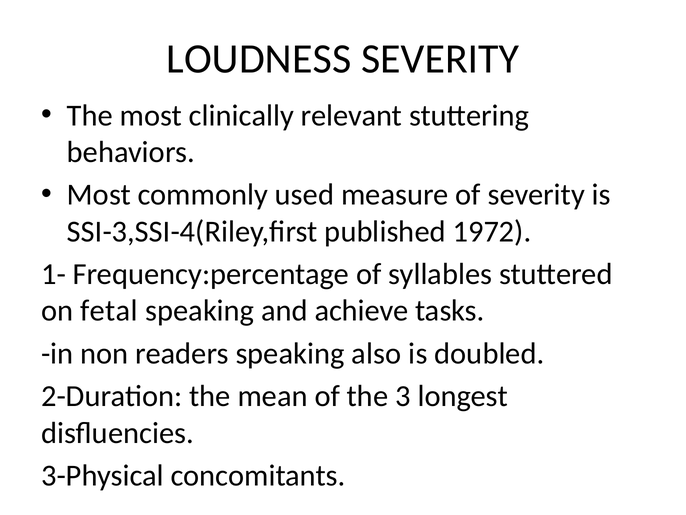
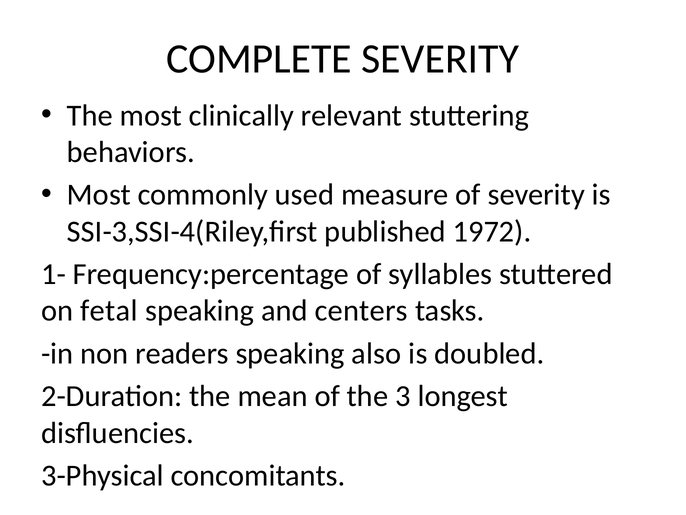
LOUDNESS: LOUDNESS -> COMPLETE (259, 59)
achieve: achieve -> centers (361, 311)
